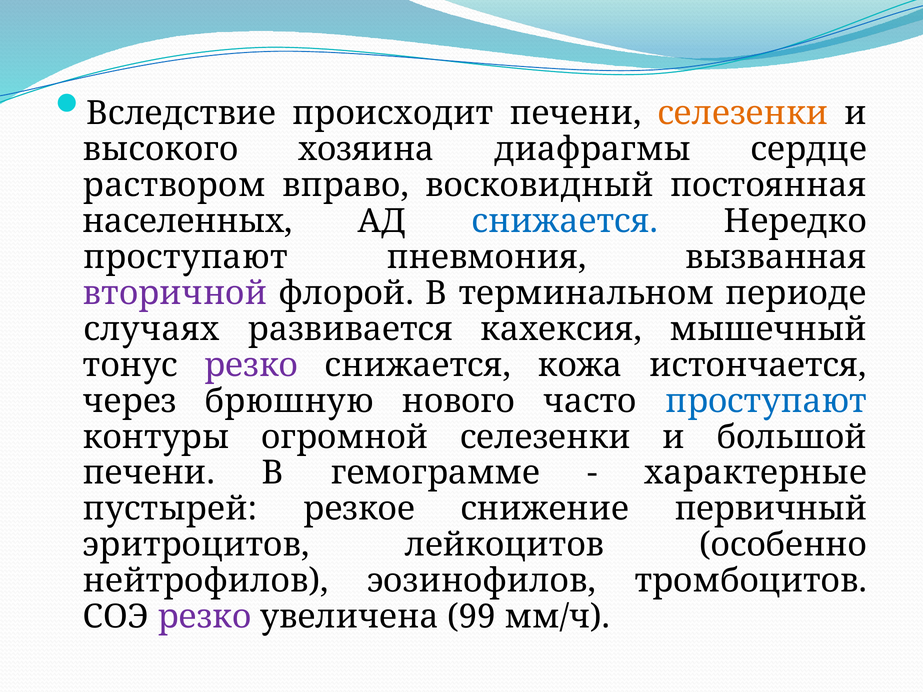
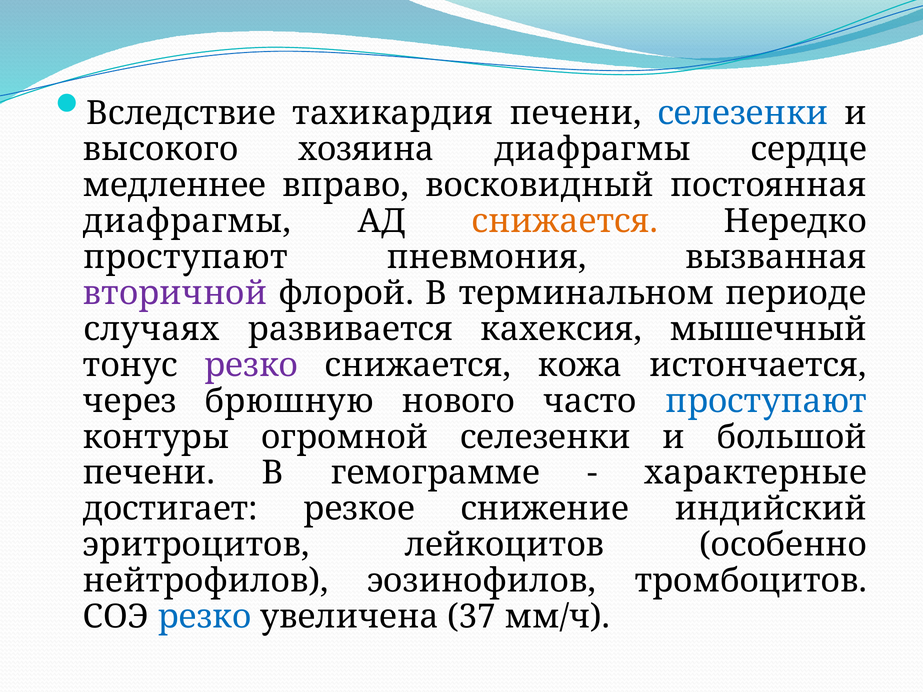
происходит: происходит -> тахикардия (393, 113)
селезенки colour: orange -> blue (743, 113)
раствором: раствором -> медленнее (174, 185)
населенных: населенных -> диафрагмы (187, 221)
снижается colour: blue -> orange (565, 221)
пустырей: пустырей -> достигает (170, 509)
первичный: первичный -> индийский (771, 509)
резко colour: purple -> blue (204, 617)
99: 99 -> 37 (472, 617)
